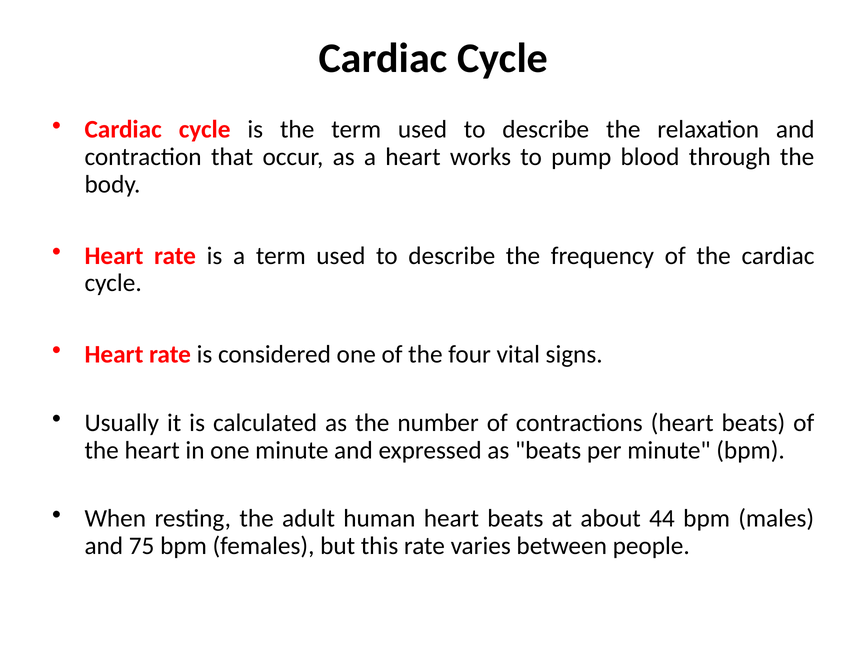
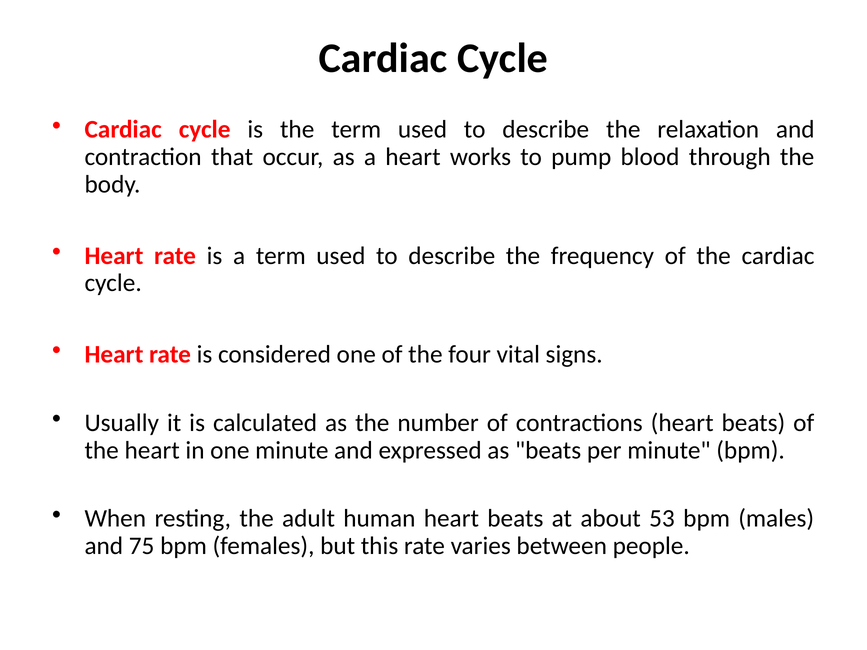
44: 44 -> 53 (662, 519)
